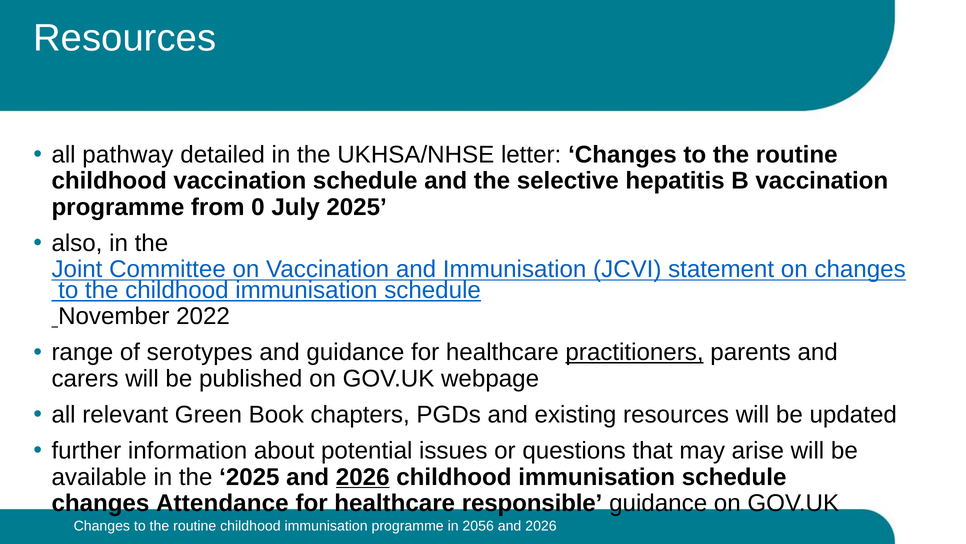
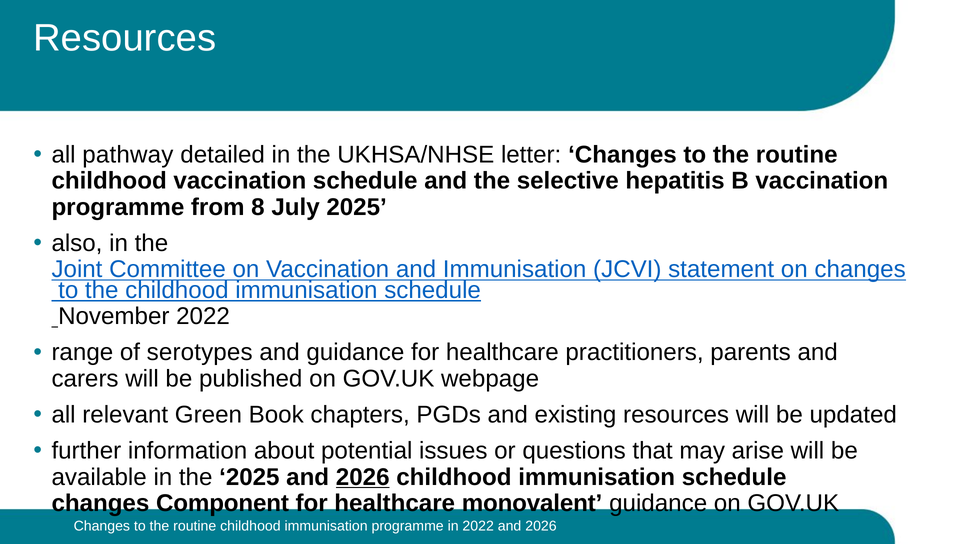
0: 0 -> 8 (258, 207)
practitioners underline: present -> none (635, 352)
Attendance: Attendance -> Component (222, 503)
responsible: responsible -> monovalent (532, 503)
in 2056: 2056 -> 2022 (478, 526)
